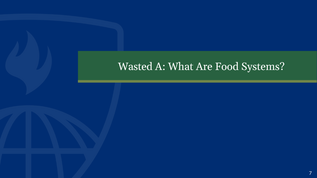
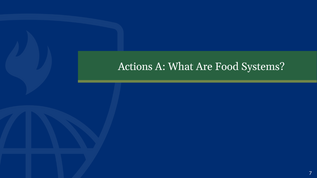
Wasted: Wasted -> Actions (135, 67)
